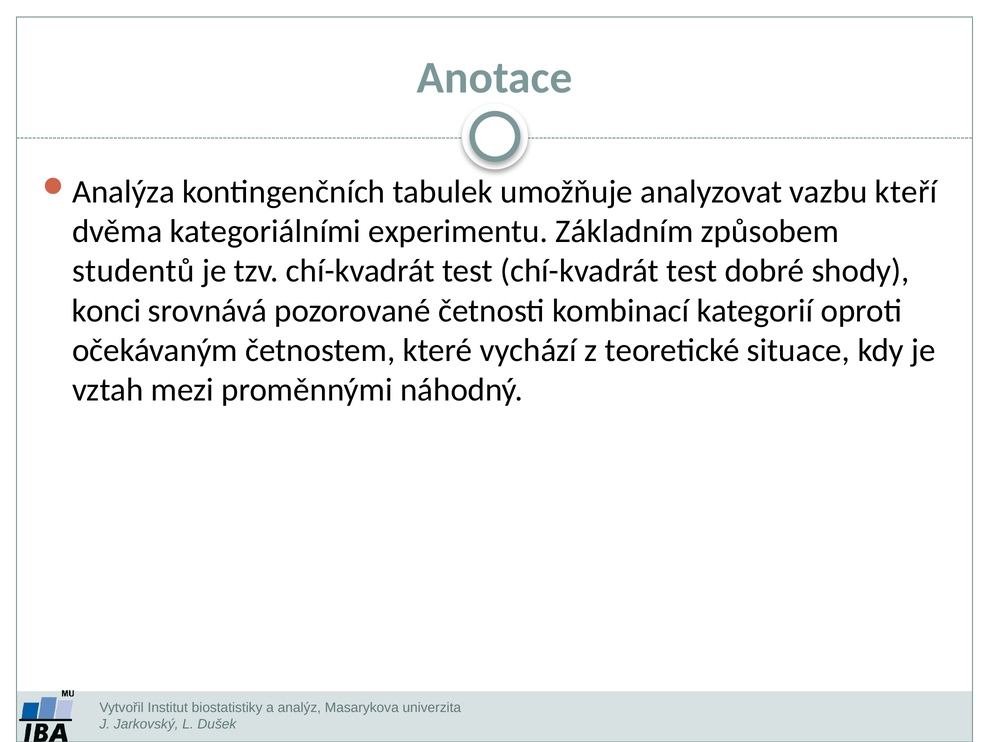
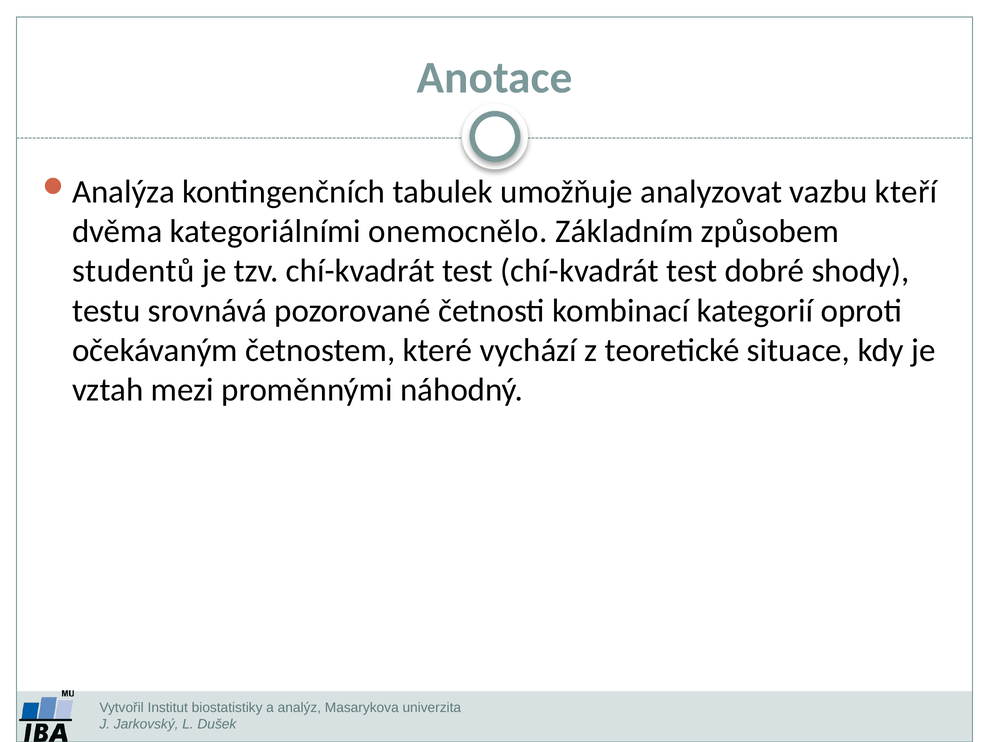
experimentu: experimentu -> onemocnělo (458, 232)
konci: konci -> testu (106, 311)
